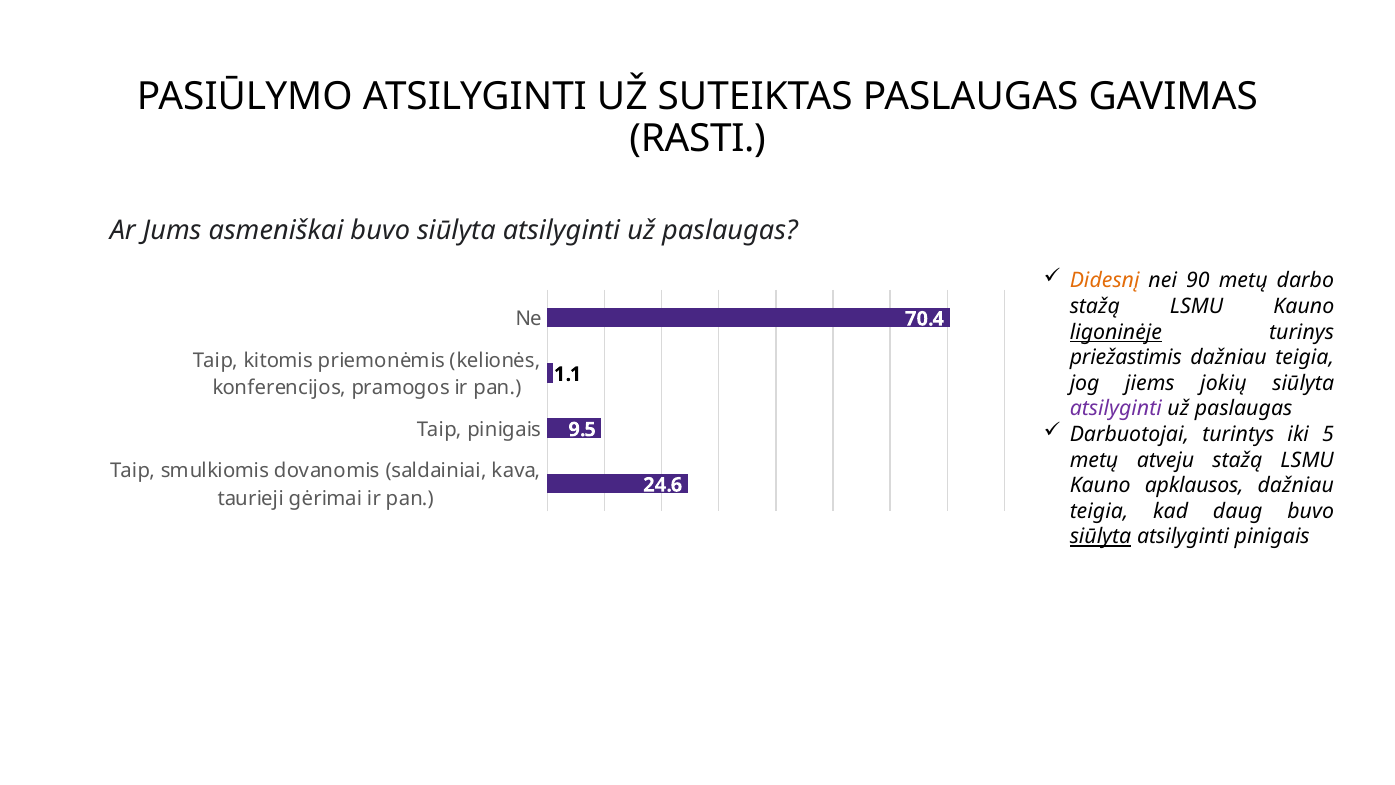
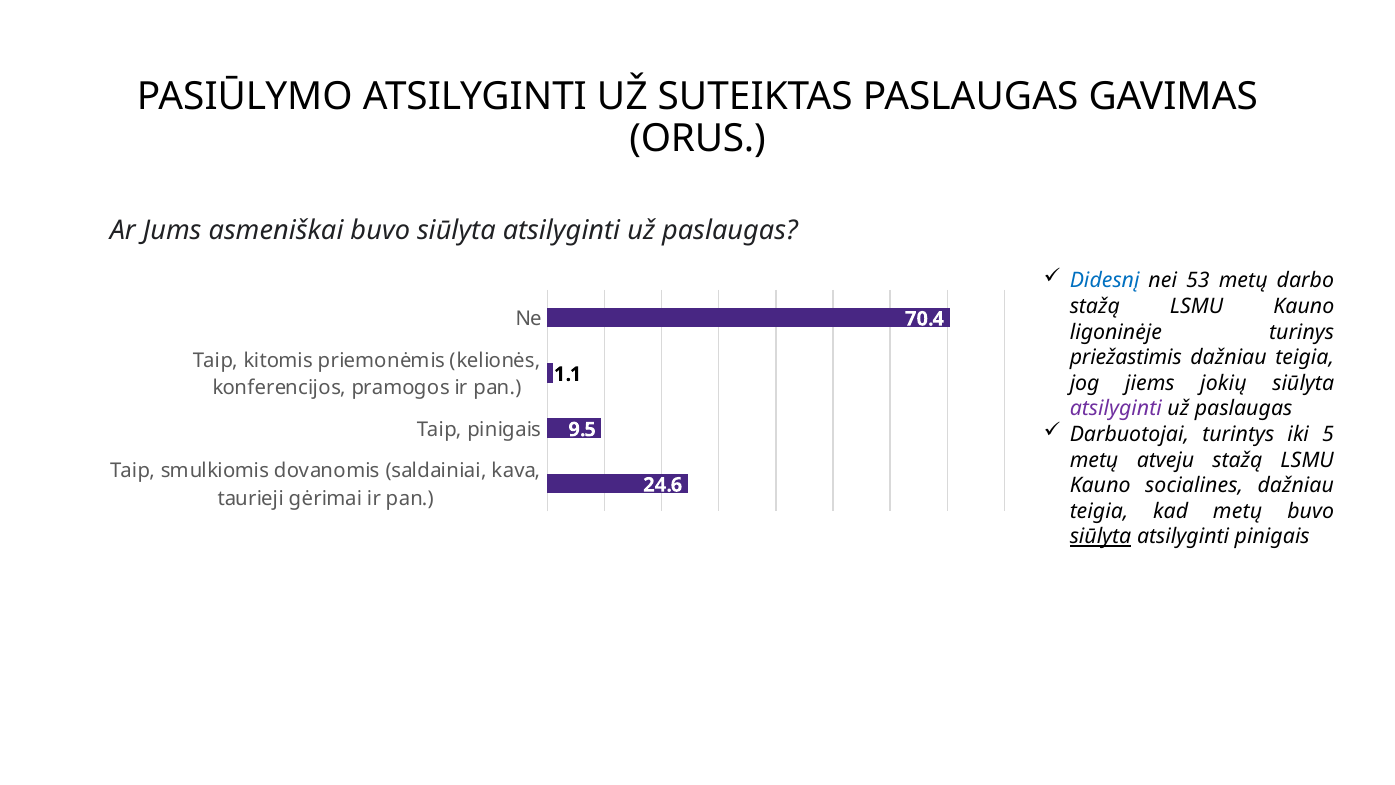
RASTI: RASTI -> ORUS (698, 138)
Didesnį colour: orange -> blue (1105, 281)
90: 90 -> 53 (1198, 281)
ligoninėje underline: present -> none (1116, 332)
apklausos: apklausos -> socialines (1194, 485)
kad daug: daug -> metų (1238, 511)
